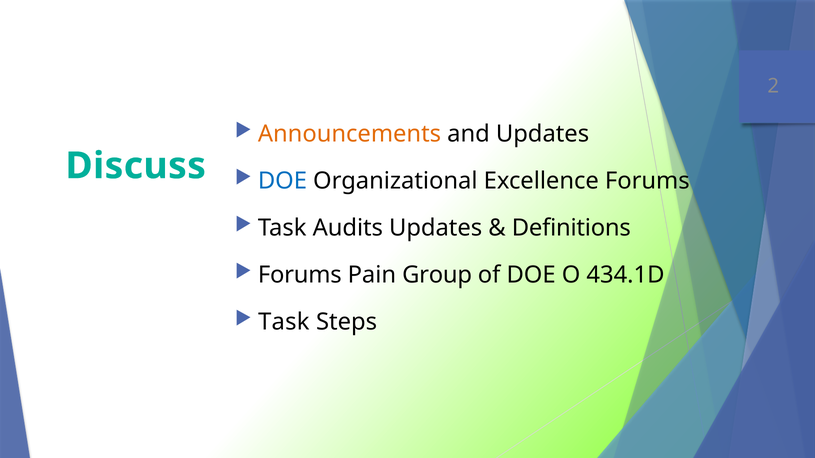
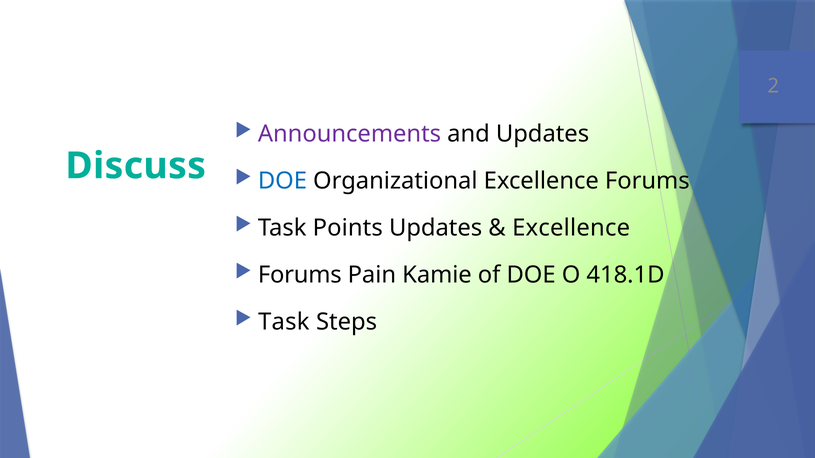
Announcements colour: orange -> purple (349, 134)
Audits: Audits -> Points (348, 228)
Definitions: Definitions -> Excellence (571, 228)
Group: Group -> Kamie (437, 275)
434.1D: 434.1D -> 418.1D (625, 275)
